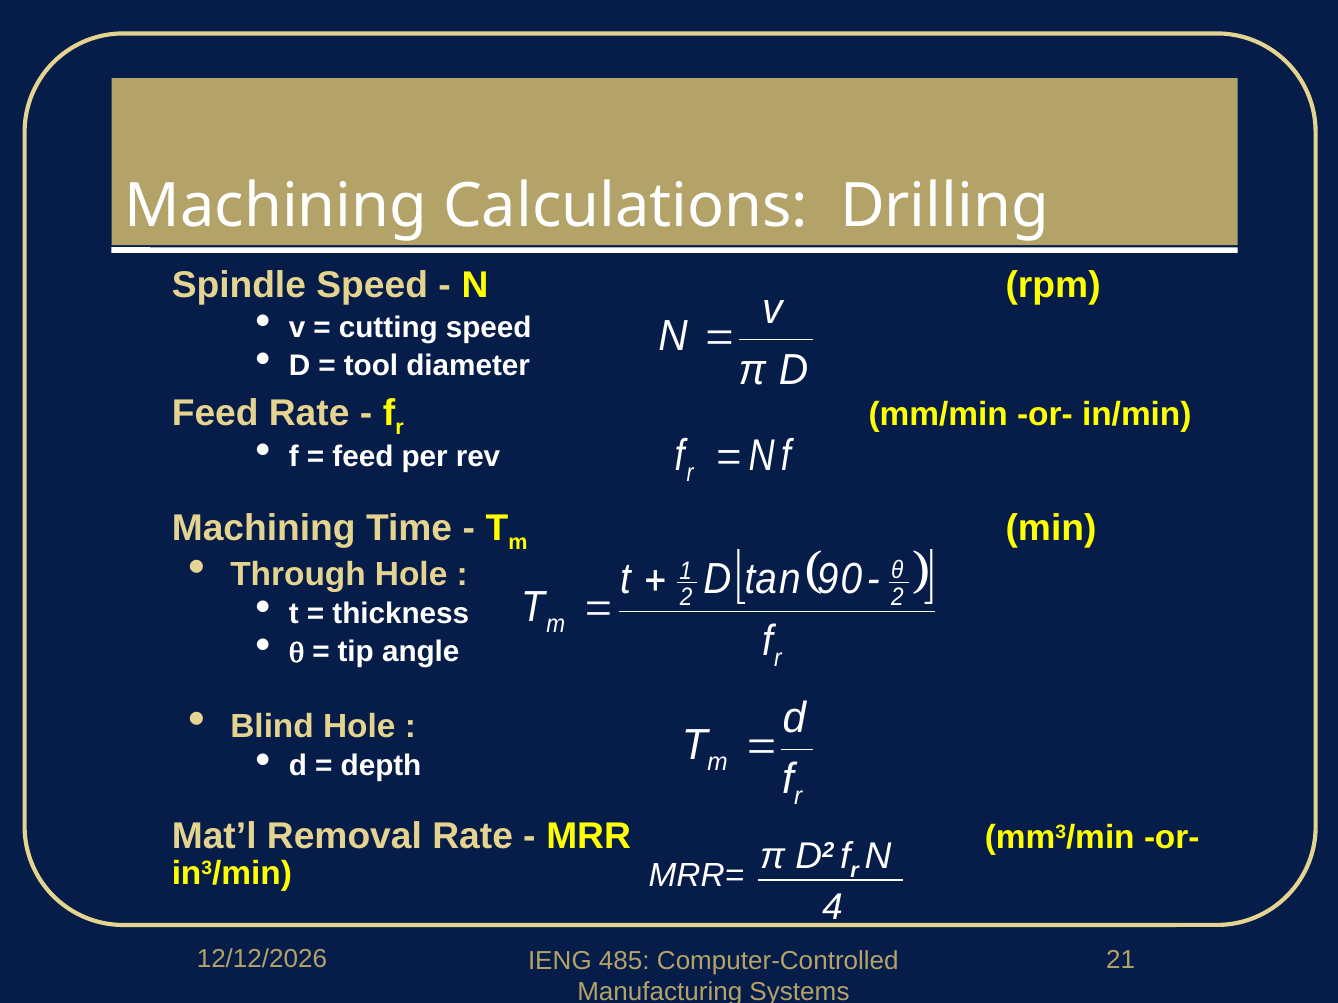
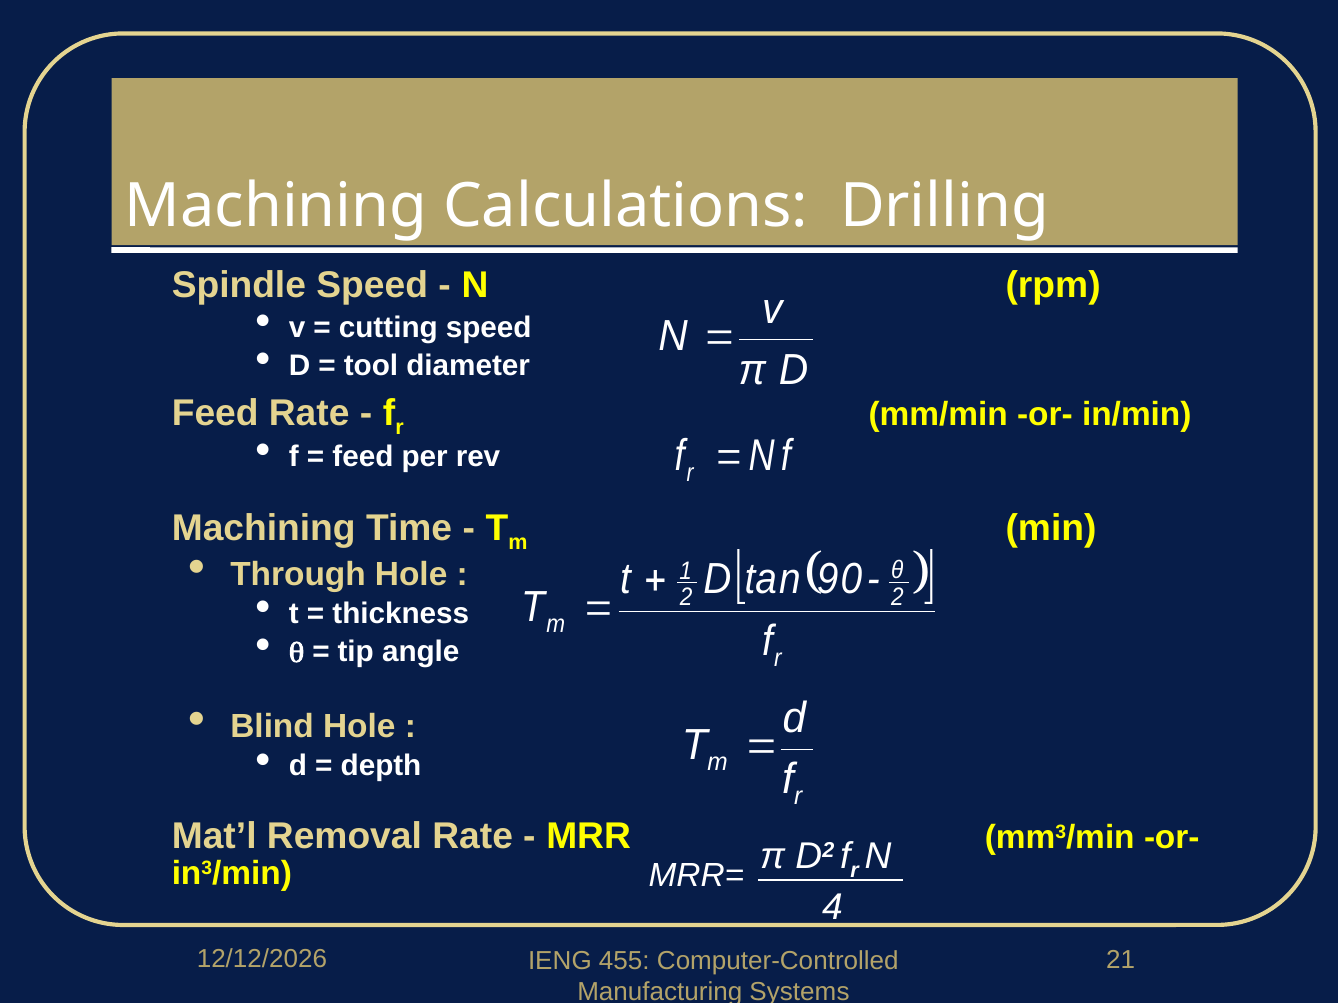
485: 485 -> 455 (624, 961)
